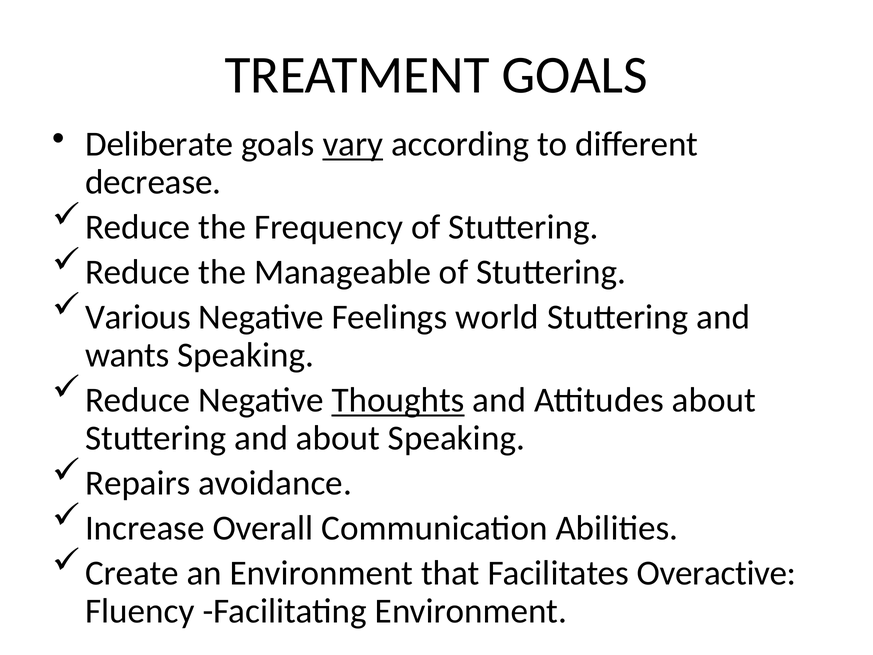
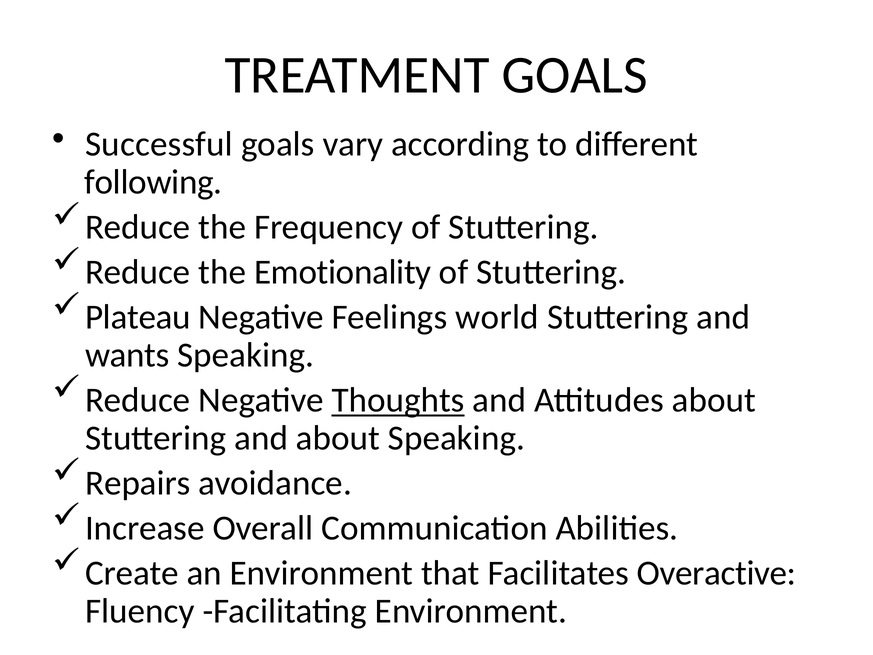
Deliberate: Deliberate -> Successful (159, 144)
vary underline: present -> none (353, 144)
decrease: decrease -> following (153, 182)
Manageable: Manageable -> Emotionality (343, 272)
Various: Various -> Plateau (138, 317)
